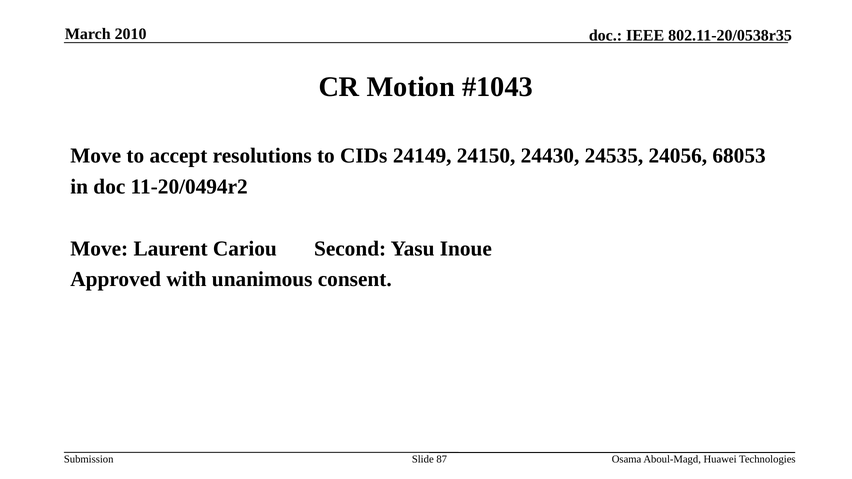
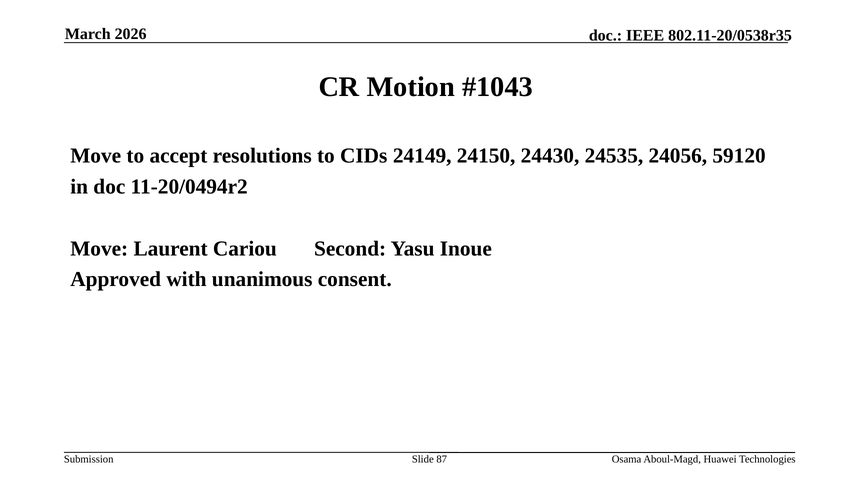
2010: 2010 -> 2026 (131, 34)
68053: 68053 -> 59120 (739, 156)
